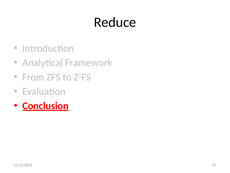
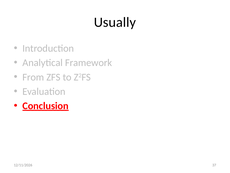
Reduce: Reduce -> Usually (115, 22)
